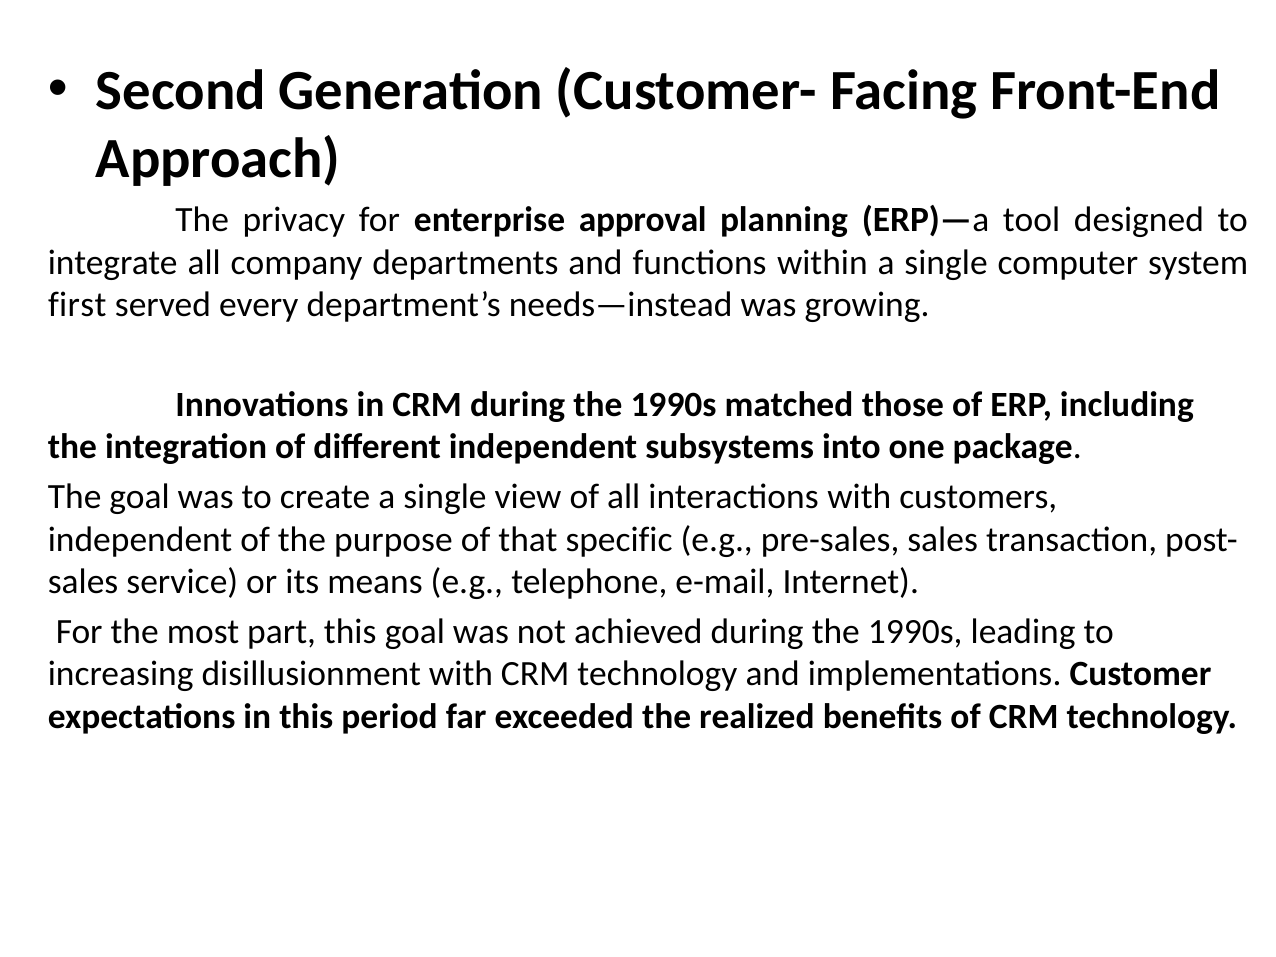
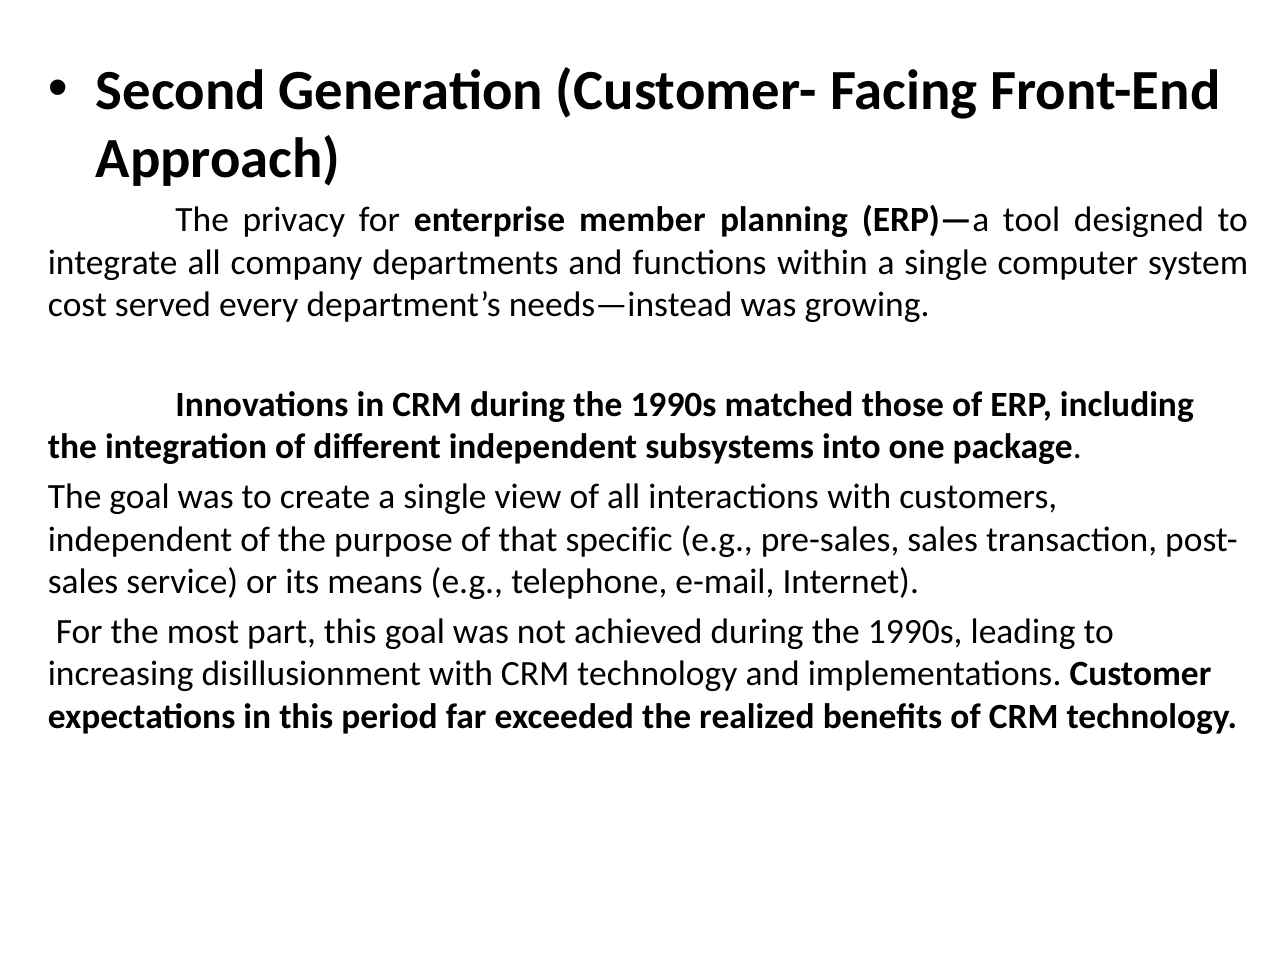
approval: approval -> member (642, 220)
first: first -> cost (77, 305)
